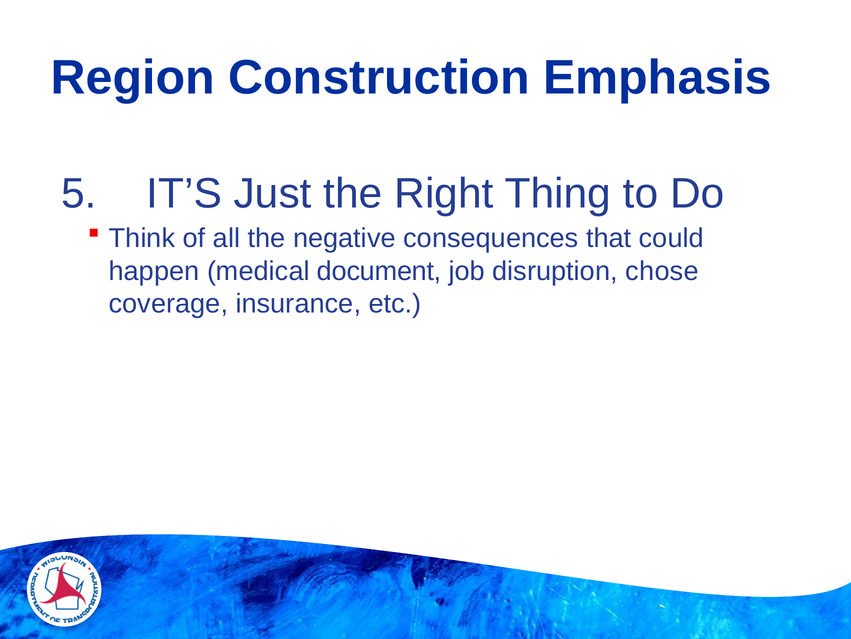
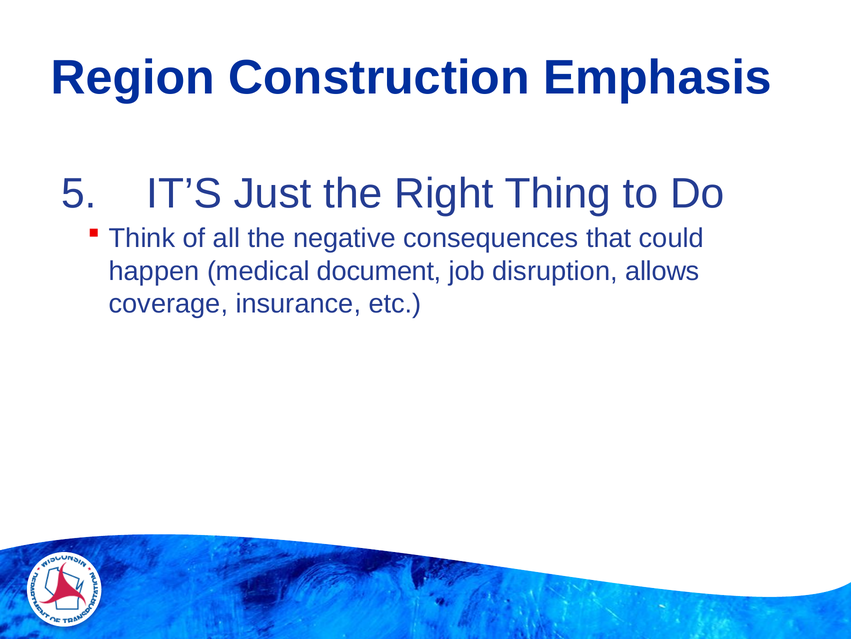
chose: chose -> allows (662, 271)
